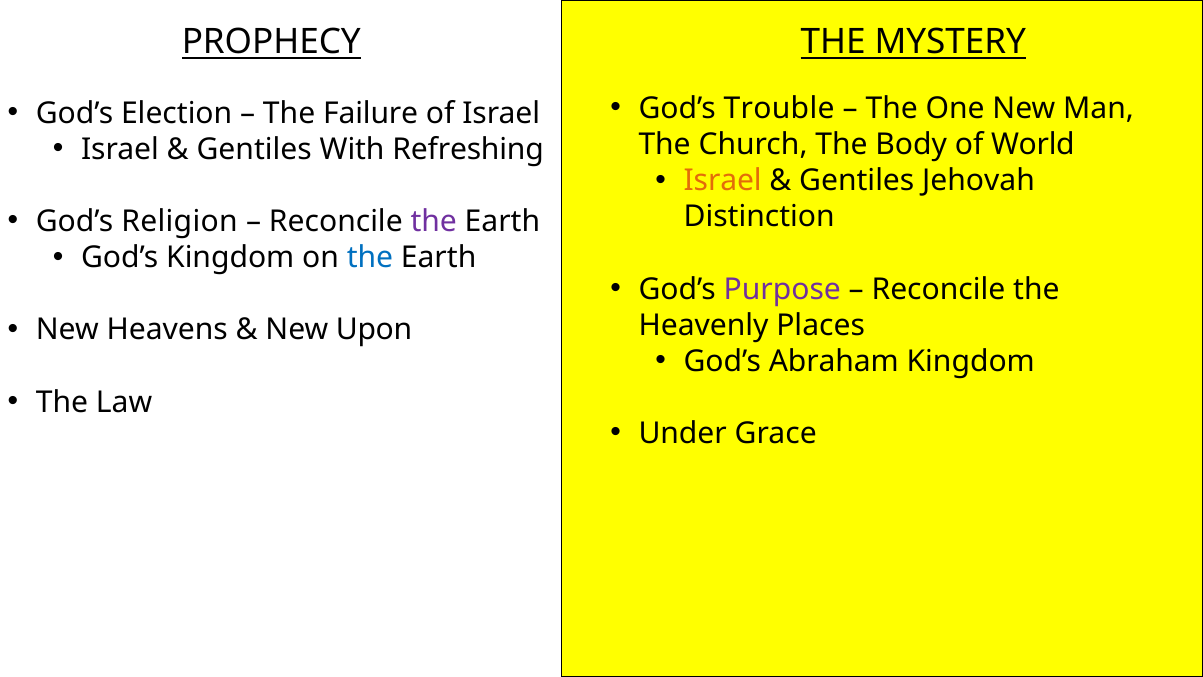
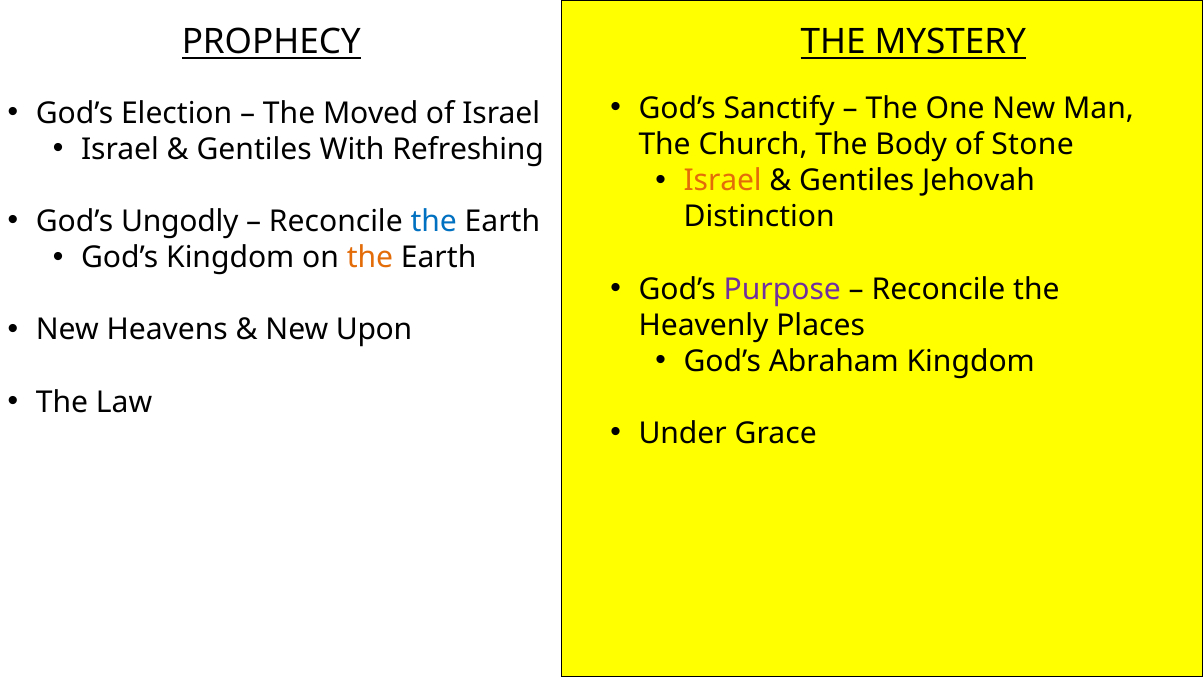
Trouble: Trouble -> Sanctify (779, 109)
Failure: Failure -> Moved (371, 113)
World: World -> Stone (1033, 145)
Religion: Religion -> Ungodly (180, 222)
the colour: purple -> blue (434, 222)
the colour: blue -> orange (370, 258)
